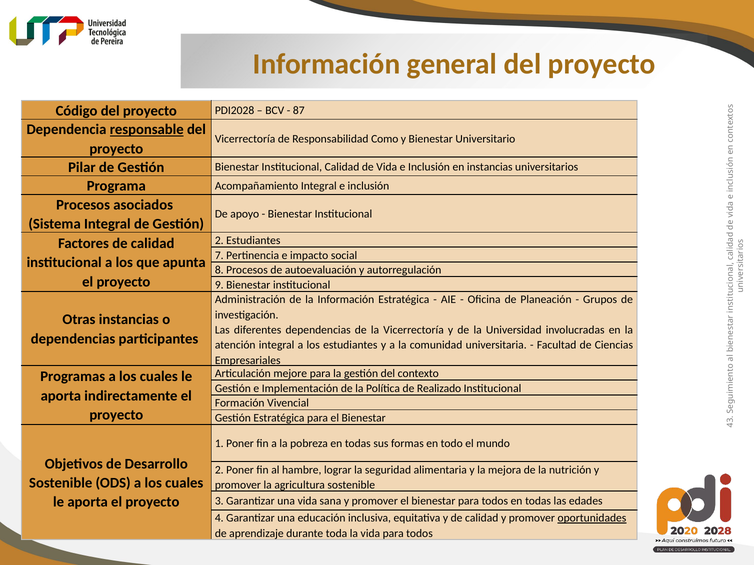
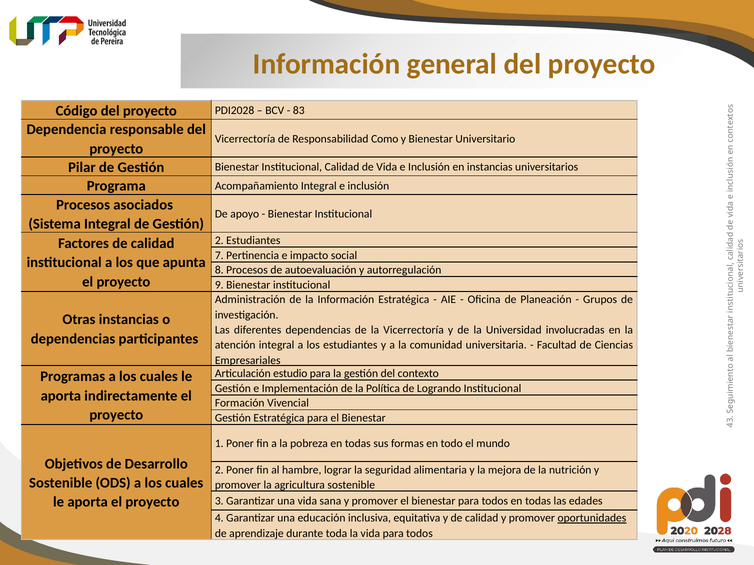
87: 87 -> 83 (299, 111)
responsable underline: present -> none (147, 130)
mejore: mejore -> estudio (290, 374)
Realizado: Realizado -> Logrando (439, 389)
